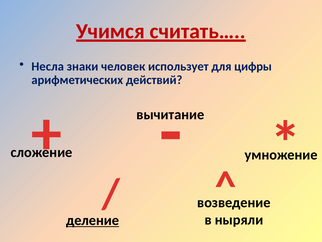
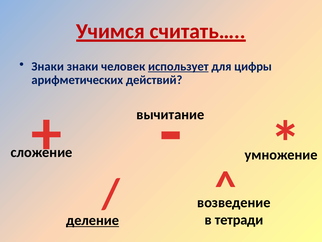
Несла: Несла -> Знаки (48, 66)
использует underline: none -> present (178, 66)
ныряли: ныряли -> тетради (239, 220)
